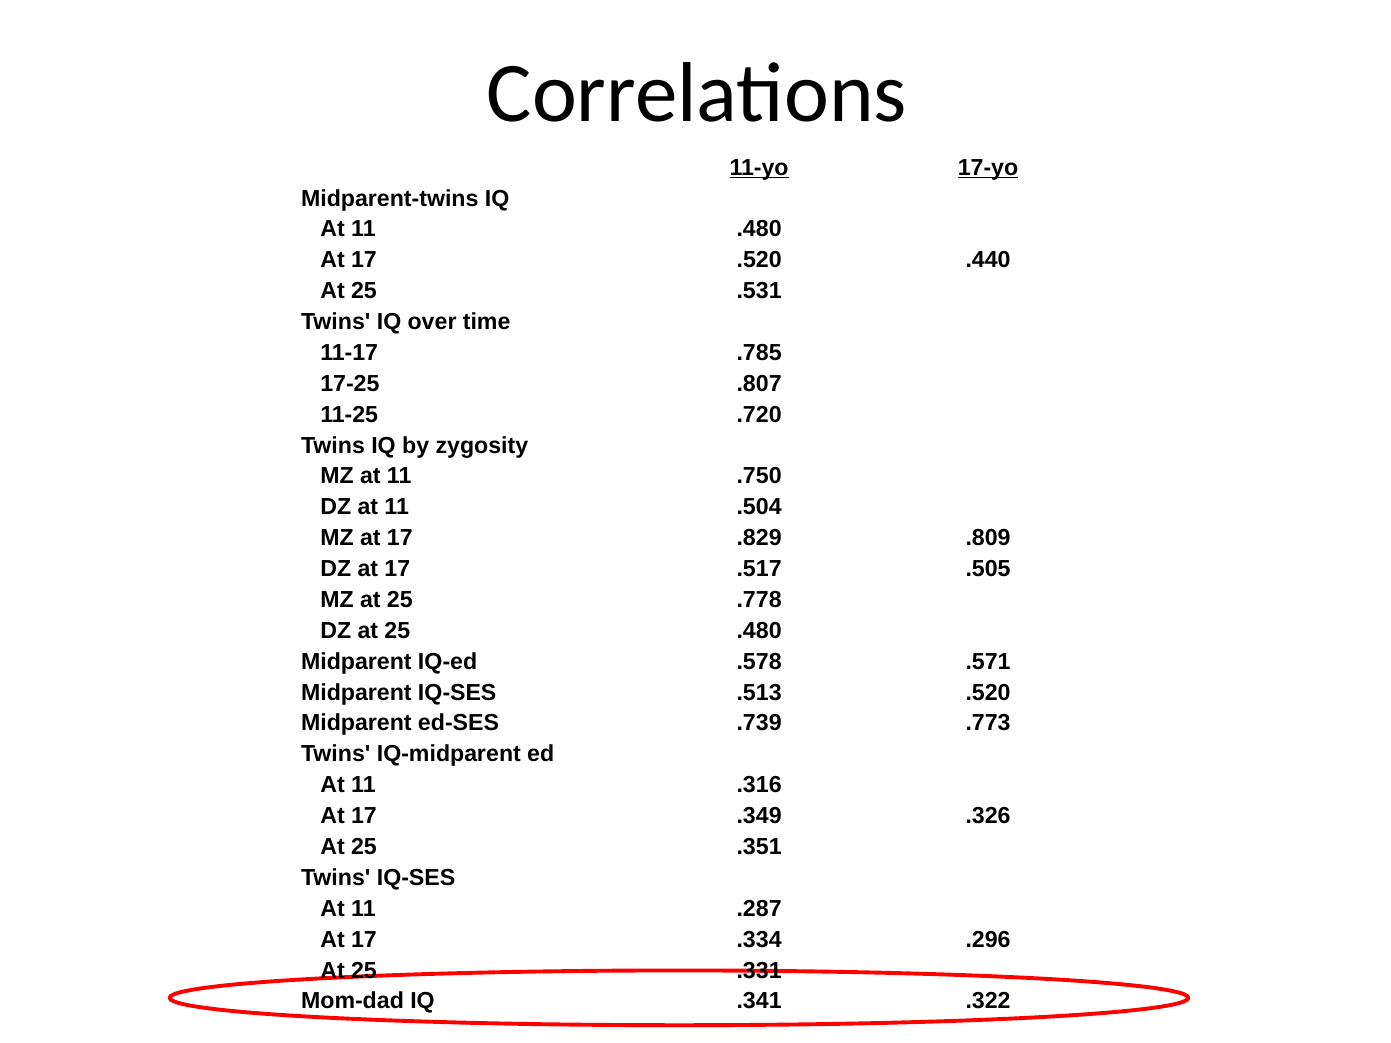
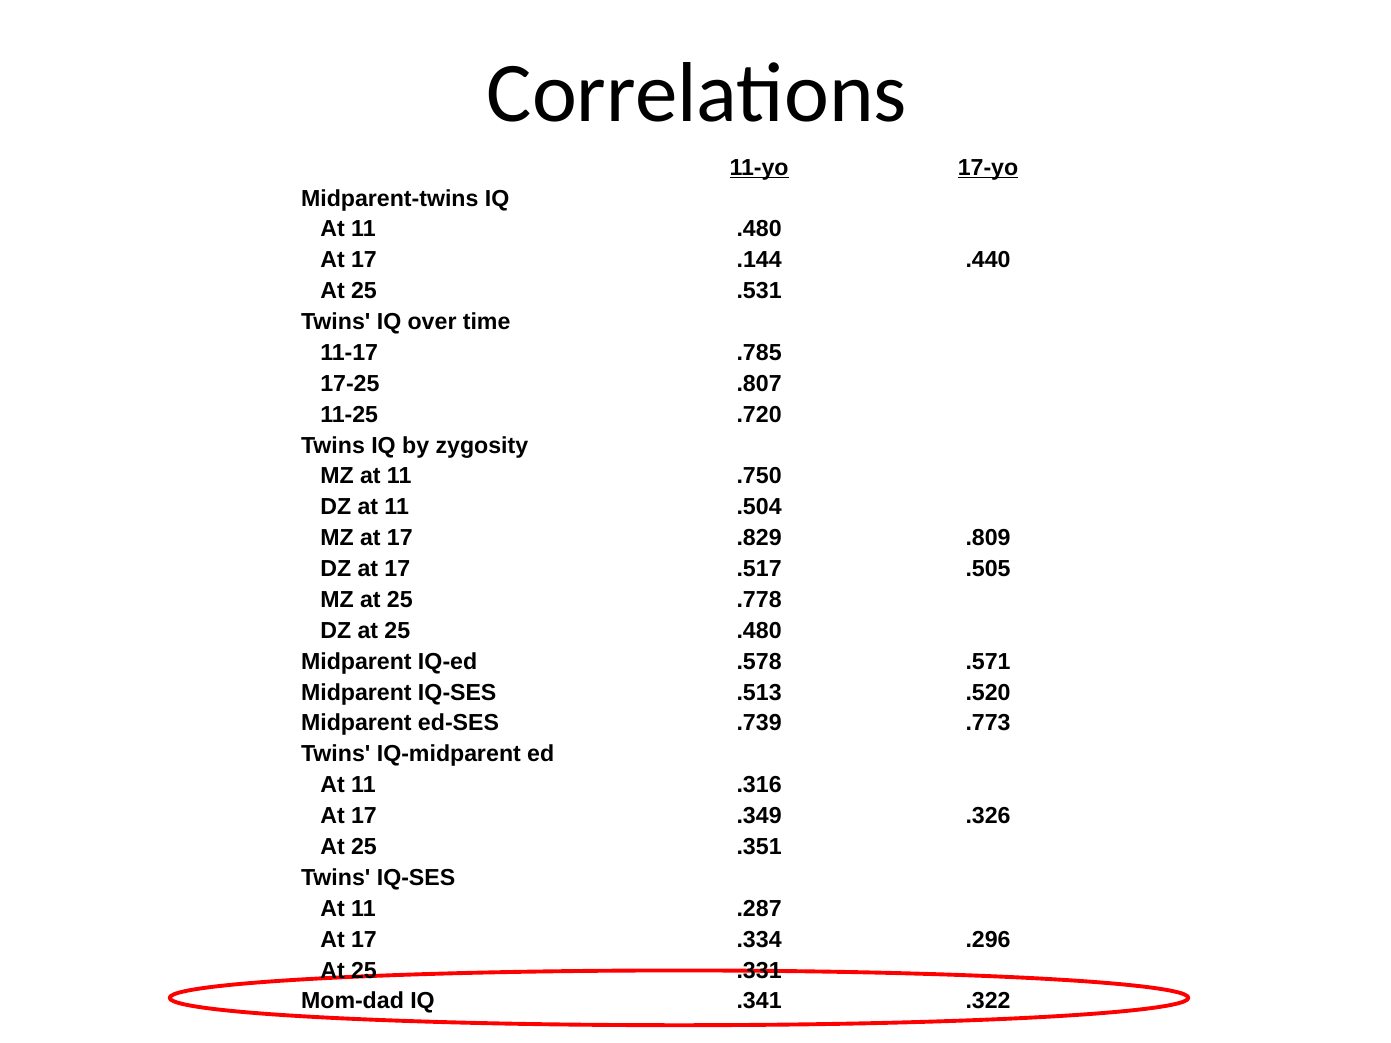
17 .520: .520 -> .144 (759, 260)
